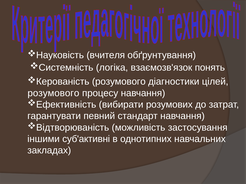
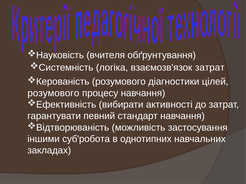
взаємозв'язок понять: понять -> затрат (210, 68)
розумових: розумових -> активності (169, 105)
суб'активні: суб'активні -> суб'робота (86, 139)
